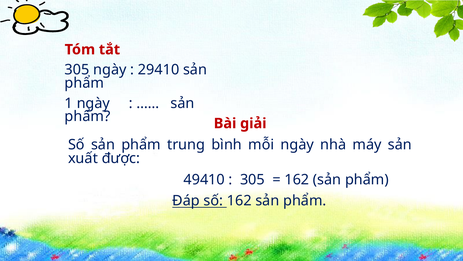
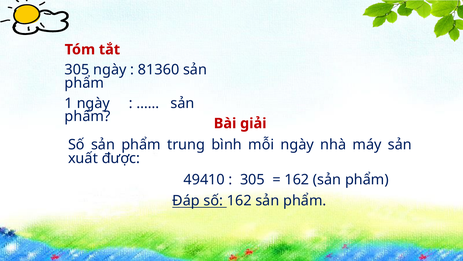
29410: 29410 -> 81360 (159, 70)
